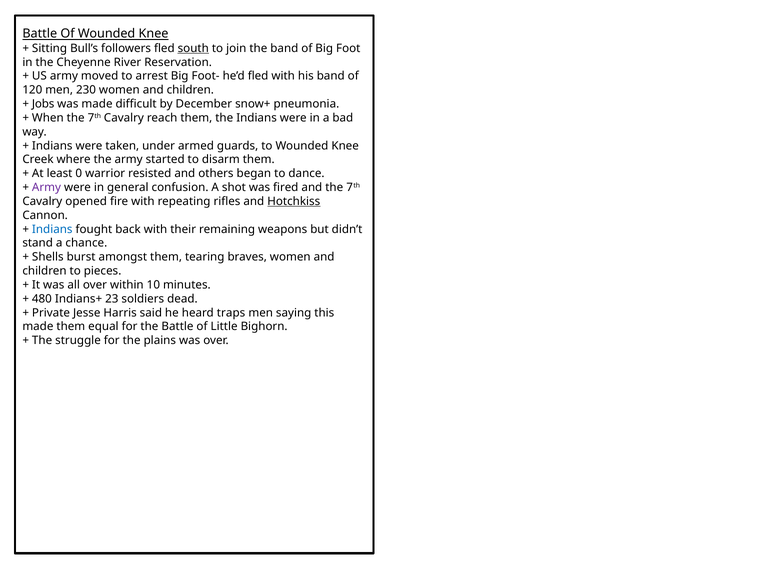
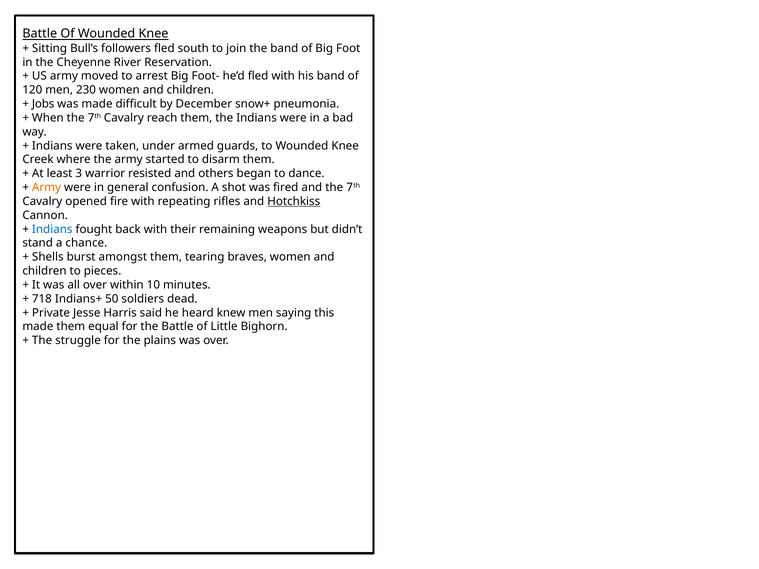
south underline: present -> none (193, 48)
0: 0 -> 3 (79, 174)
Army colour: purple -> orange (46, 188)
480: 480 -> 718 (42, 299)
23: 23 -> 50 (112, 299)
traps: traps -> knew (231, 313)
